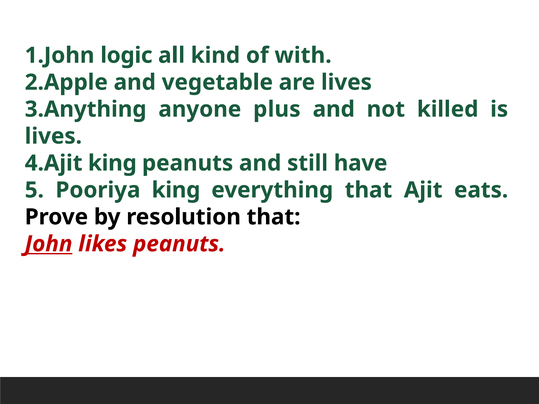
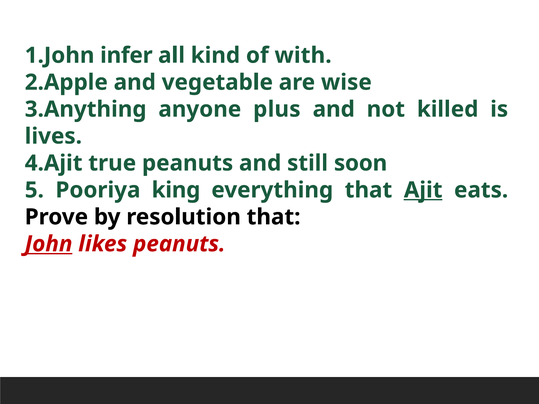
logic: logic -> infer (126, 55)
are lives: lives -> wise (346, 82)
king: king -> true (112, 163)
have: have -> soon (361, 163)
Ajit underline: none -> present (423, 190)
